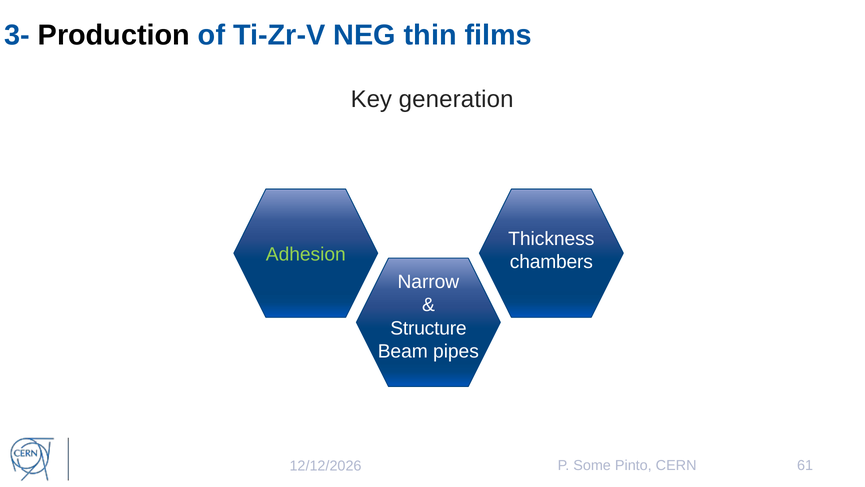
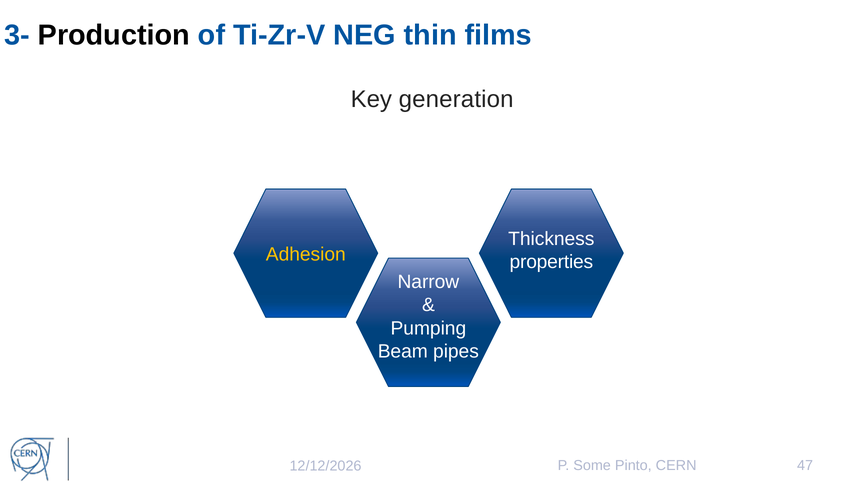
Adhesion colour: light green -> yellow (306, 254)
chambers: chambers -> properties (551, 262)
Structure: Structure -> Pumping (428, 328)
61: 61 -> 47 (805, 465)
